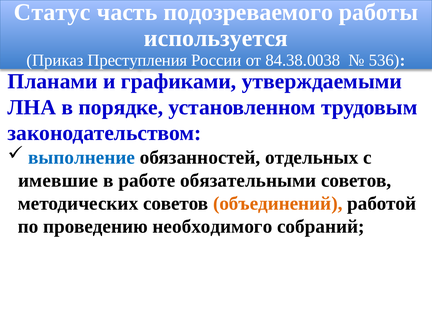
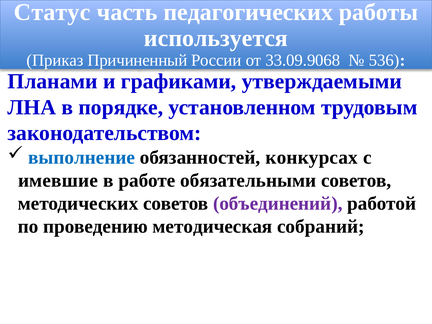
подозреваемого: подозреваемого -> педагогических (248, 12)
Преступления: Преступления -> Причиненный (137, 60)
84.38.0038: 84.38.0038 -> 33.09.9068 (303, 60)
отдельных: отдельных -> конкурсах (312, 157)
объединений colour: orange -> purple (278, 204)
необходимого: необходимого -> методическая (212, 227)
